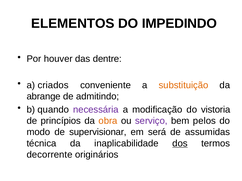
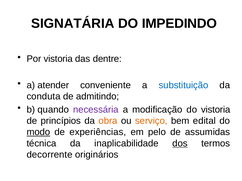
ELEMENTOS: ELEMENTOS -> SIGNATÁRIA (73, 24)
Por houver: houver -> vistoria (58, 59)
criados: criados -> atender (53, 85)
substituição colour: orange -> blue (183, 85)
abrange: abrange -> conduta (44, 97)
serviço colour: purple -> orange (151, 121)
pelos: pelos -> edital (204, 121)
modo underline: none -> present (38, 132)
supervisionar: supervisionar -> experiências (98, 132)
será: será -> pelo (157, 132)
